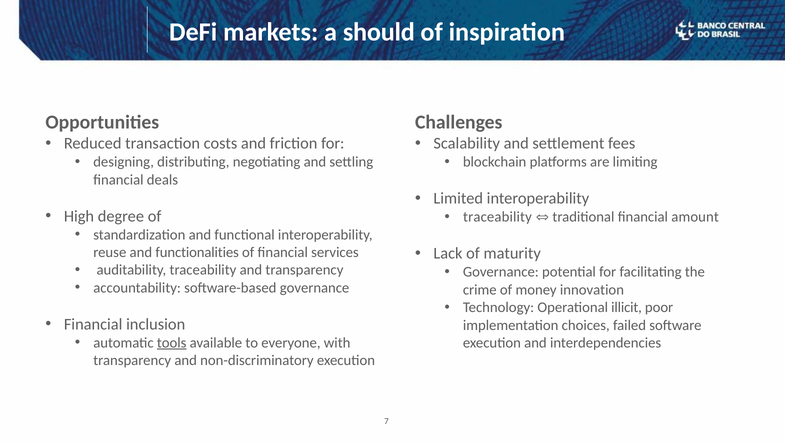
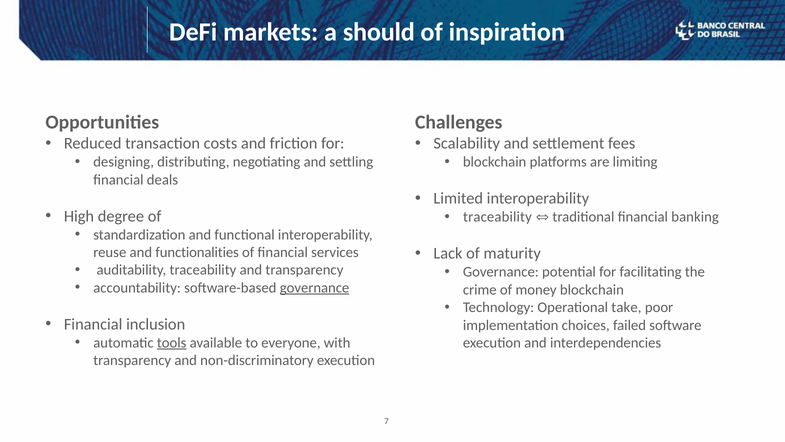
amount: amount -> banking (695, 217)
governance underline: none -> present (315, 288)
money innovation: innovation -> blockchain (592, 289)
illicit: illicit -> take (626, 307)
